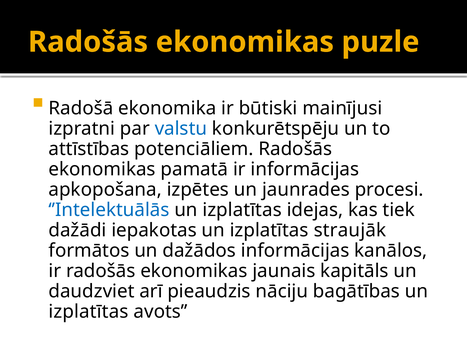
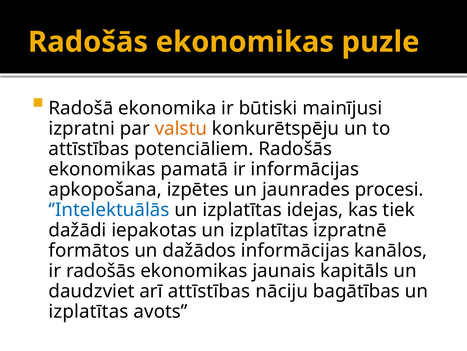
valstu colour: blue -> orange (181, 128)
straujāk: straujāk -> izpratnē (350, 230)
arī pieaudzis: pieaudzis -> attīstības (209, 291)
